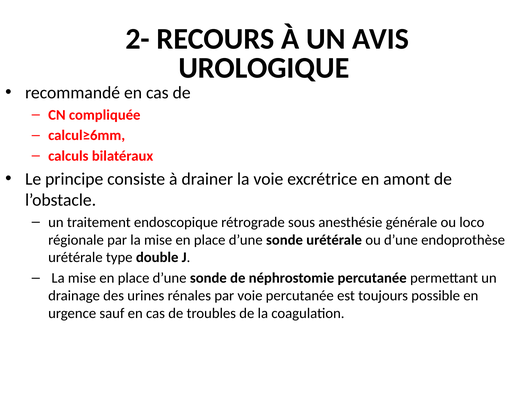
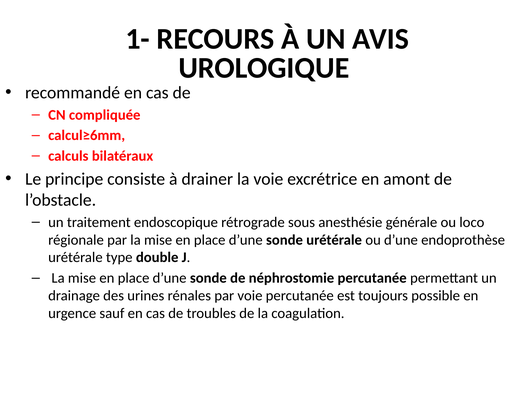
2-: 2- -> 1- (138, 39)
